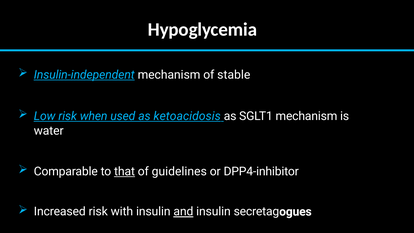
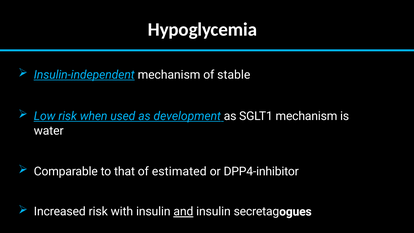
ketoacidosis: ketoacidosis -> development (187, 116)
that underline: present -> none (125, 171)
guidelines: guidelines -> estimated (179, 171)
